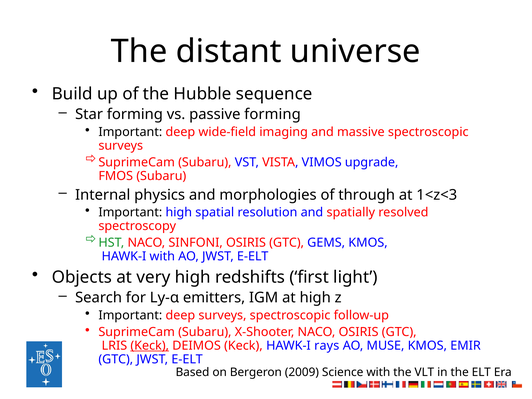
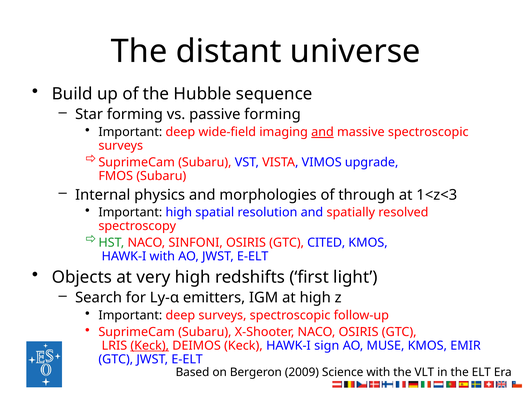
and underline: none -> present (322, 132)
GEMS: GEMS -> CITED (326, 243)
rays: rays -> sign (327, 346)
